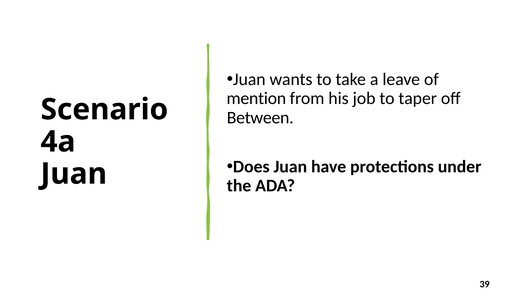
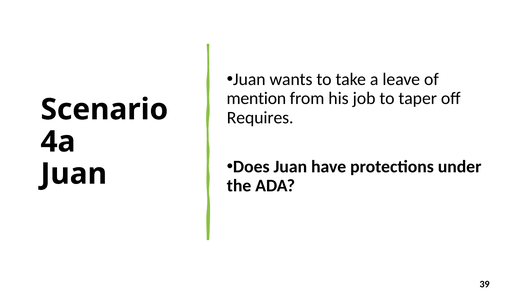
Between: Between -> Requires (260, 118)
